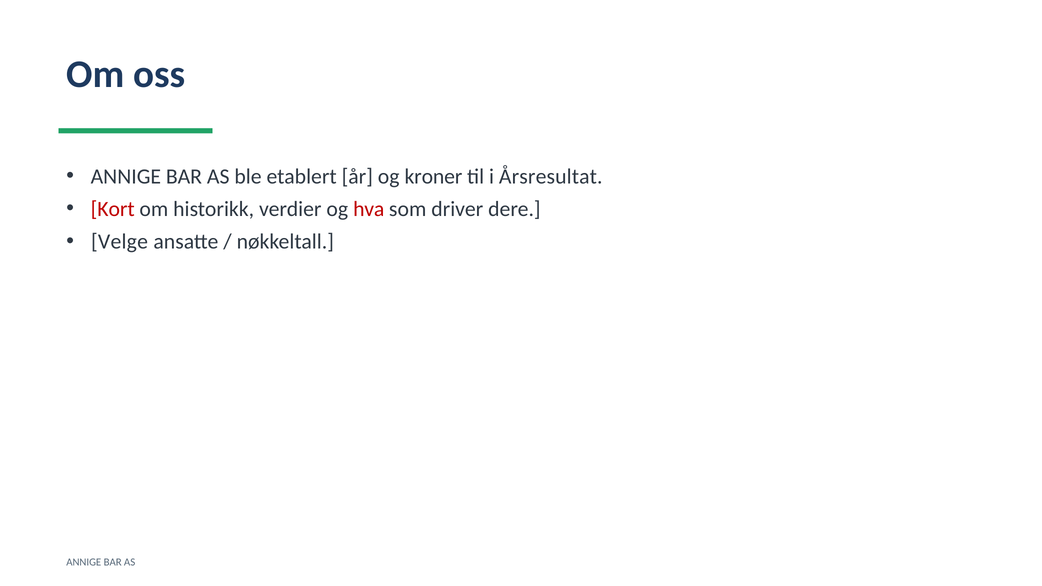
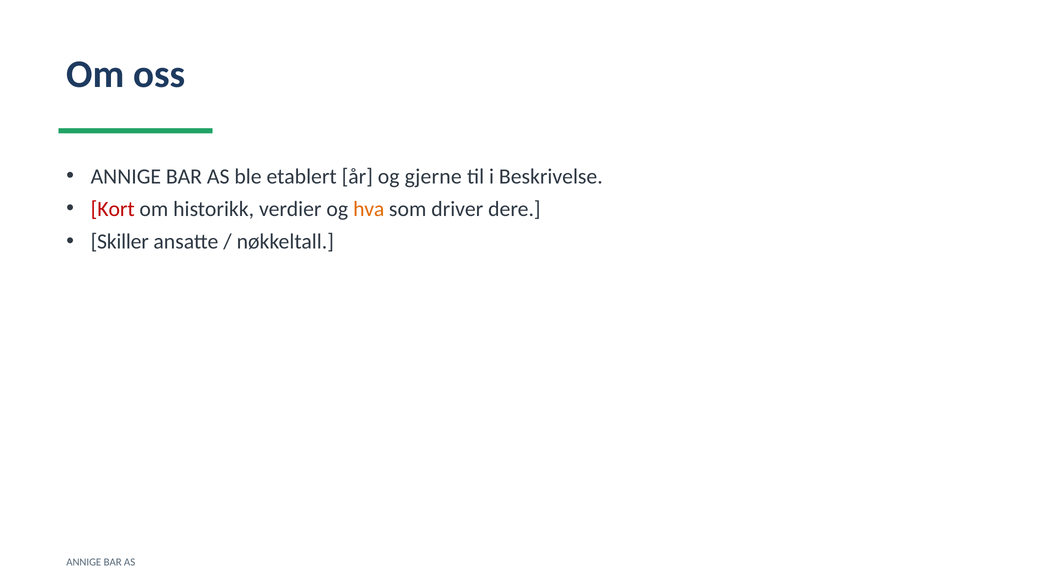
kroner: kroner -> gjerne (433, 176)
Årsresultat: Årsresultat -> Beskrivelse (551, 176)
hva colour: red -> orange (369, 209)
Velge: Velge -> Skiller (120, 242)
